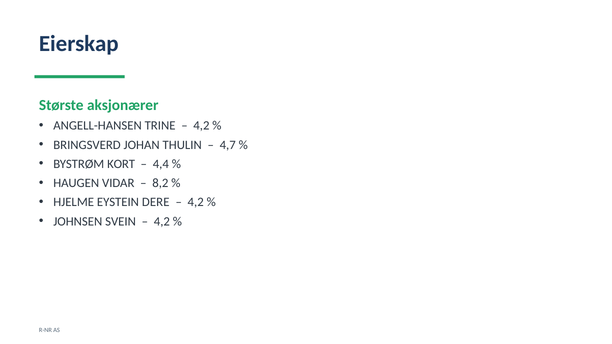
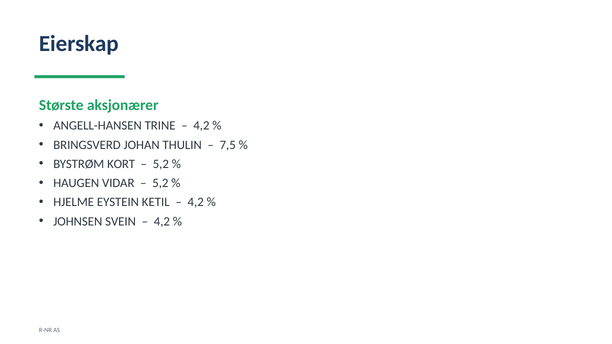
4,7: 4,7 -> 7,5 (228, 145)
4,4: 4,4 -> 5,2 (161, 164)
8,2: 8,2 -> 5,2 (160, 183)
DERE: DERE -> KETIL (156, 202)
